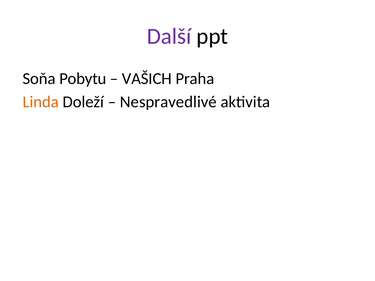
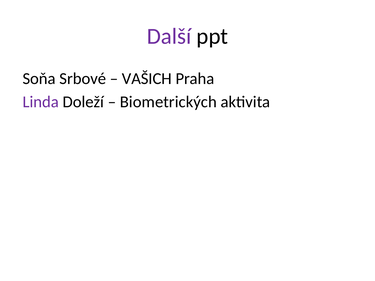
Pobytu: Pobytu -> Srbové (83, 79)
Linda colour: orange -> purple (41, 102)
Nespravedlivé: Nespravedlivé -> Biometrických (168, 102)
